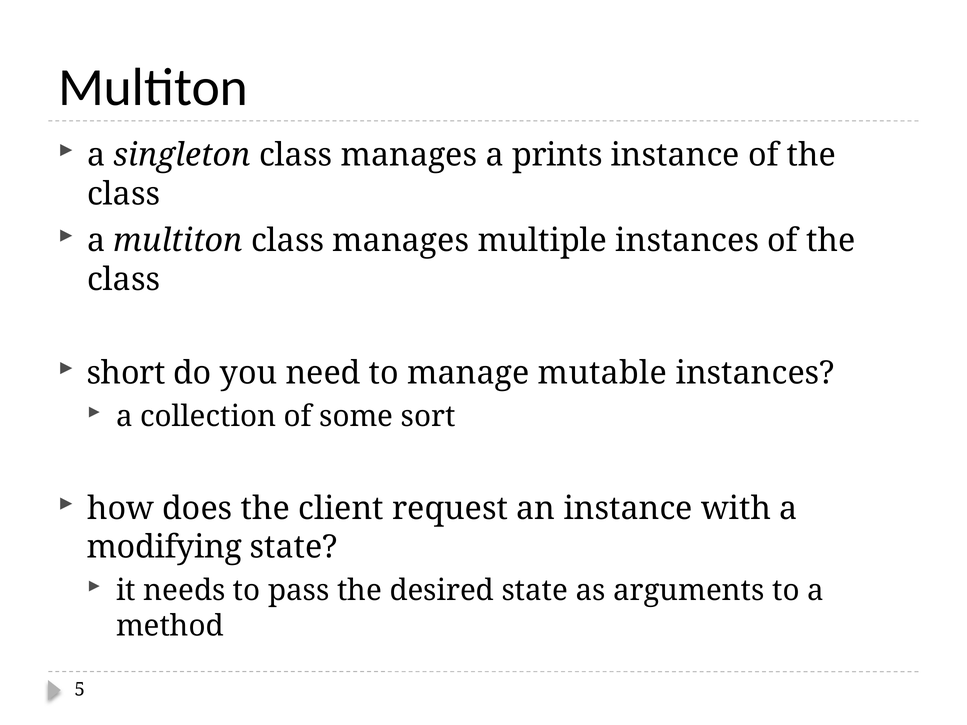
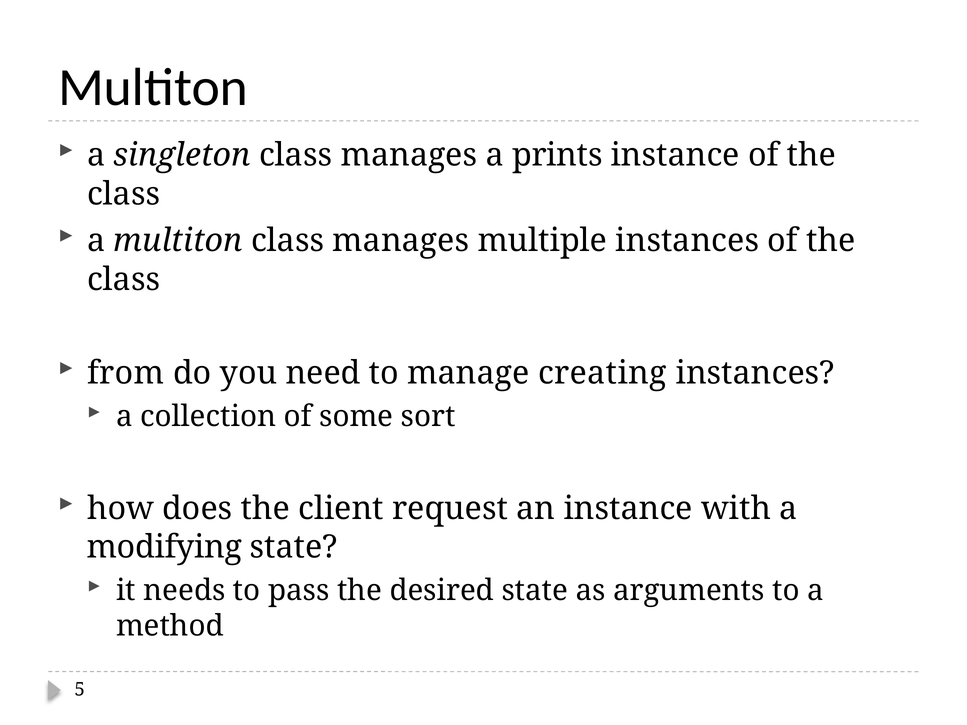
short: short -> from (126, 373)
mutable: mutable -> creating (602, 373)
